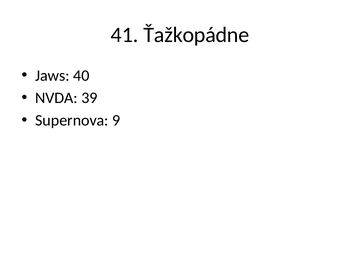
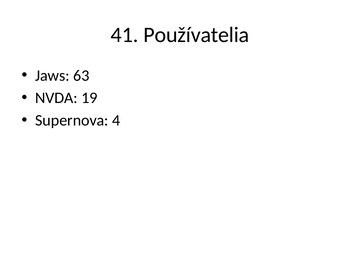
Ťažkopádne: Ťažkopádne -> Používatelia (196, 35)
40: 40 -> 63 (81, 76)
39: 39 -> 19 (89, 98)
9: 9 -> 4 (116, 120)
